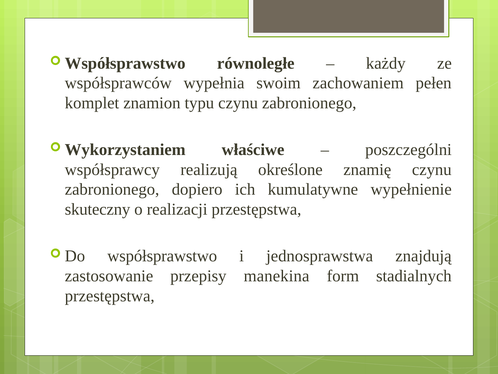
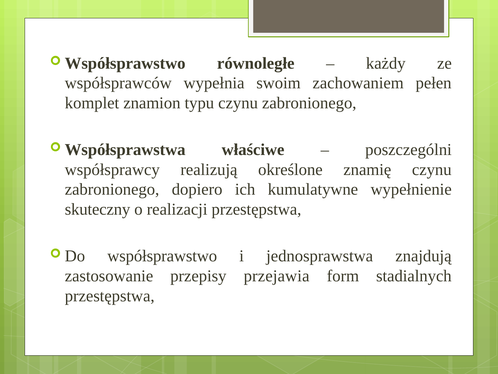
Wykorzystaniem: Wykorzystaniem -> Współsprawstwa (125, 149)
manekina: manekina -> przejawia (277, 276)
